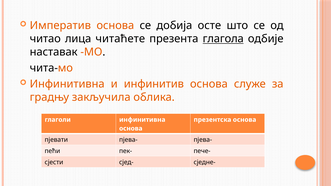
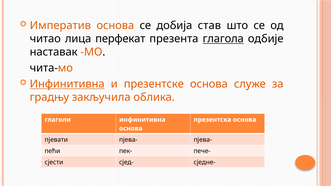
осте: осте -> став (209, 26)
читаћете: читаћете -> перфекат (120, 39)
Инфинитивна underline: none -> present (67, 84)
инфинитив: инфинитив -> презентске (154, 84)
